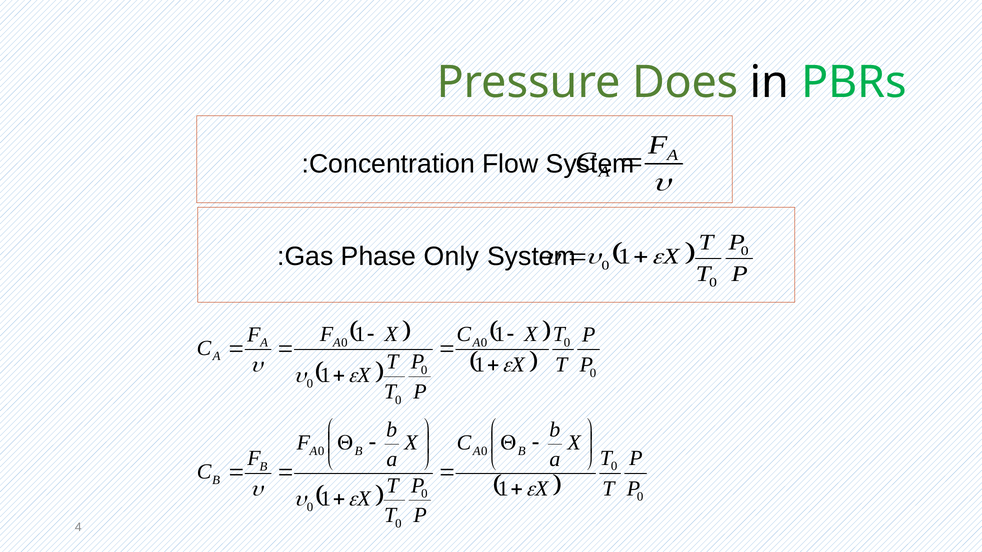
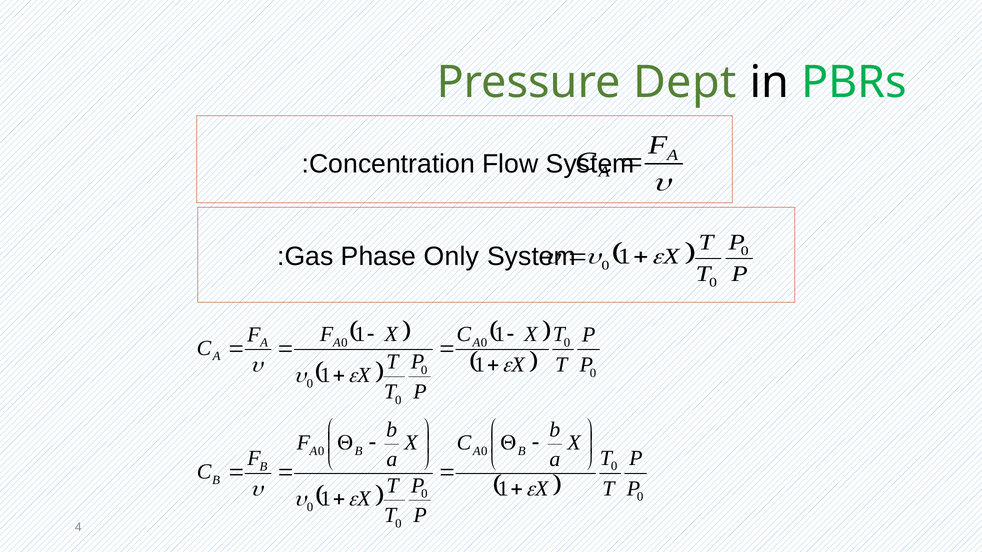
Does: Does -> Dept (685, 82)
